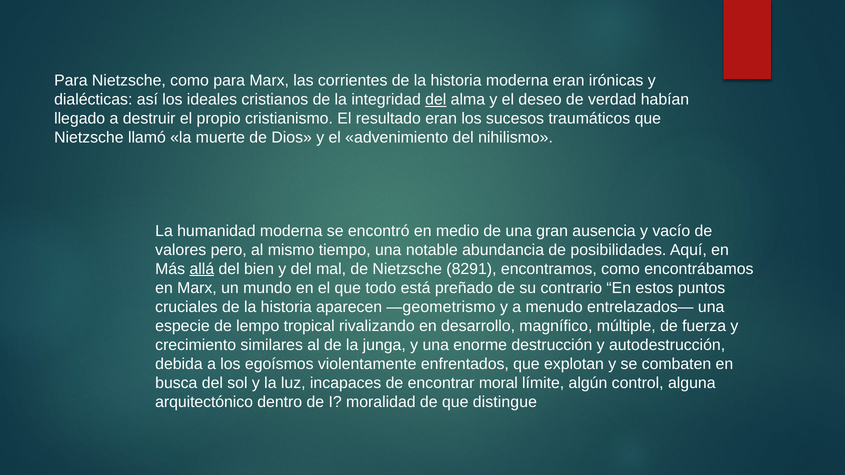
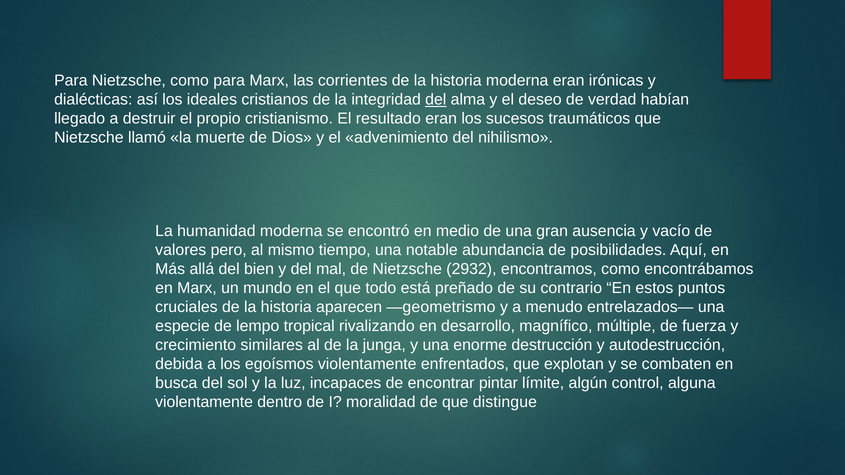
allá underline: present -> none (202, 269)
8291: 8291 -> 2932 (471, 269)
moral: moral -> pintar (498, 383)
arquitectónico: arquitectónico -> violentamente (204, 402)
